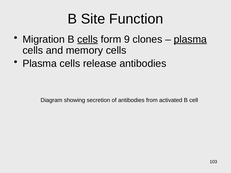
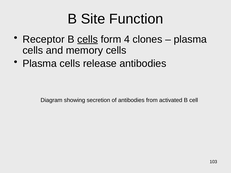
Migration: Migration -> Receptor (44, 39)
9: 9 -> 4 (127, 39)
plasma underline: present -> none (190, 39)
